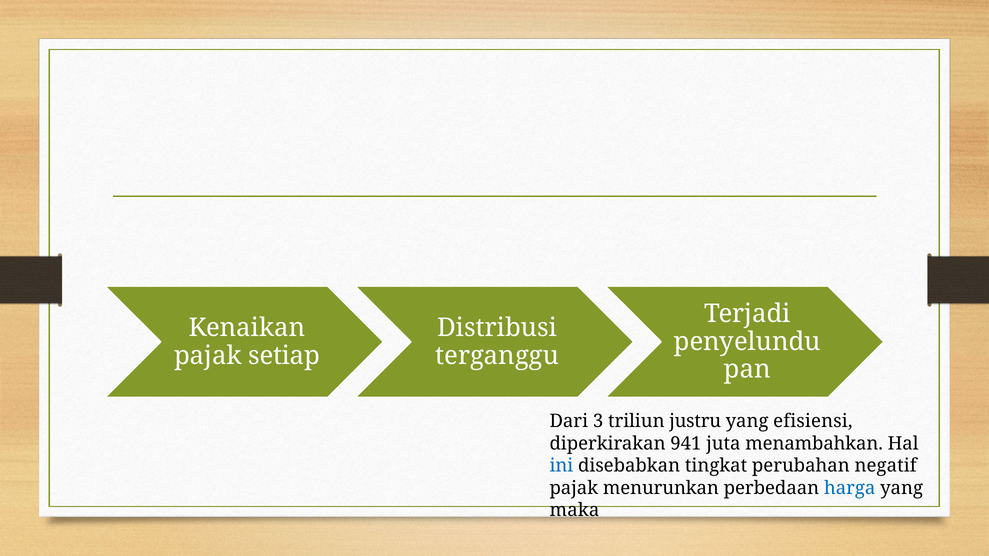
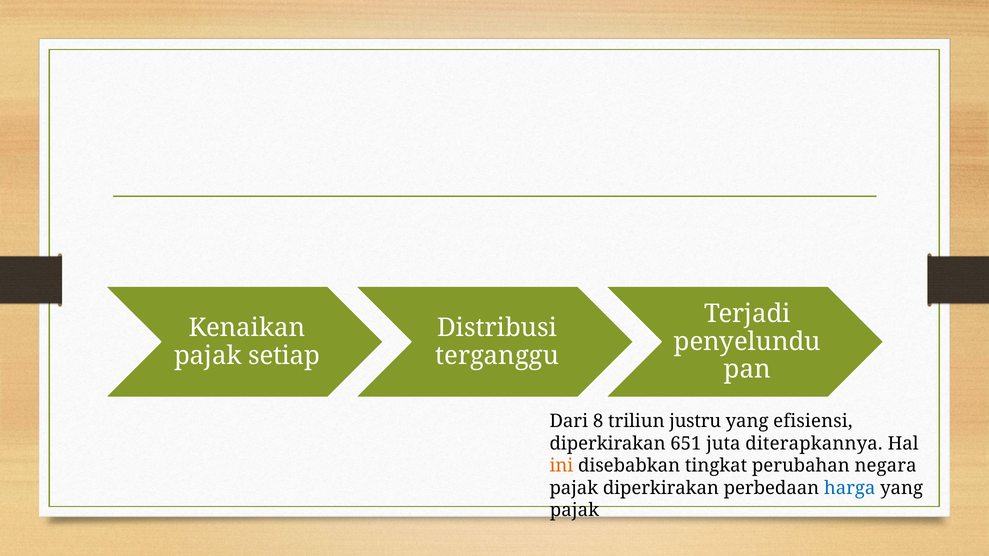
3: 3 -> 8 (598, 421)
941: 941 -> 651 (686, 444)
menambahkan: menambahkan -> diterapkannya (814, 444)
ini colour: blue -> orange (561, 466)
negatif: negatif -> negara (886, 466)
pajak menurunkan: menurunkan -> diperkirakan (661, 488)
maka: maka -> pajak (574, 510)
